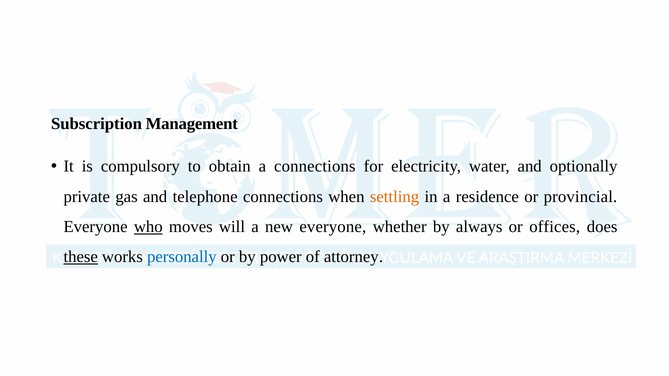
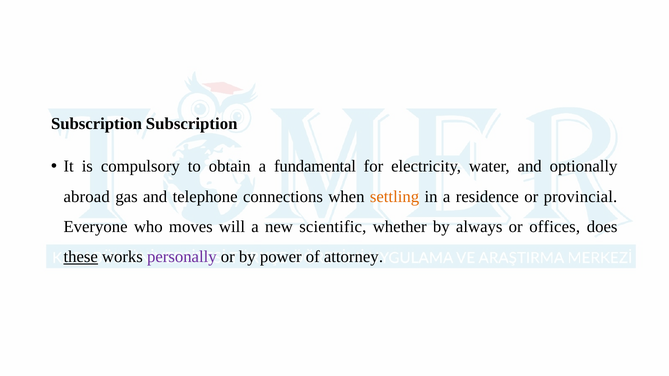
Subscription Management: Management -> Subscription (192, 124)
a connections: connections -> fundamental (315, 167)
private: private -> abroad (87, 197)
who underline: present -> none (148, 227)
new everyone: everyone -> scientific (333, 227)
personally colour: blue -> purple (182, 257)
